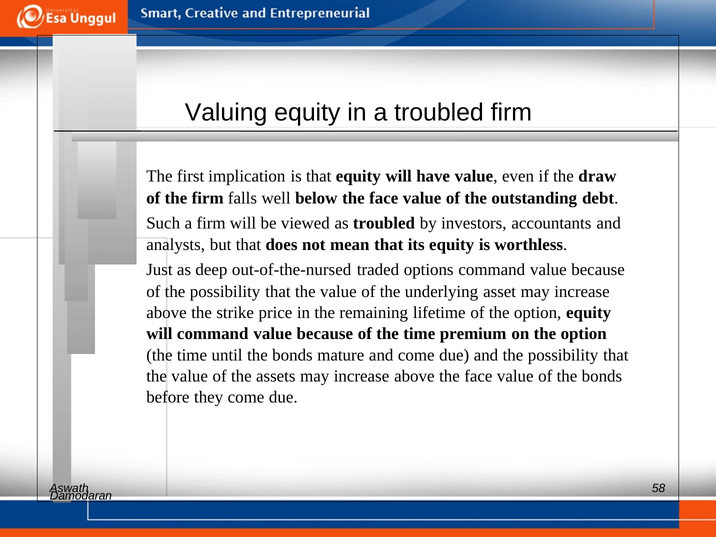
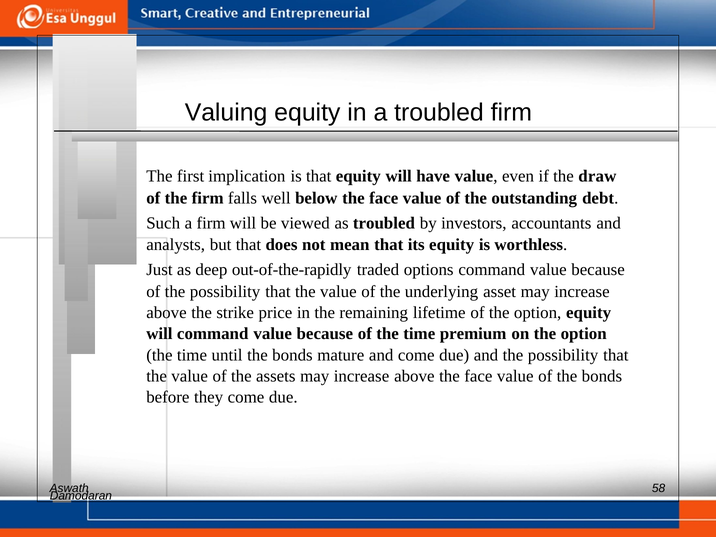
out-of-the-nursed: out-of-the-nursed -> out-of-the-rapidly (292, 270)
